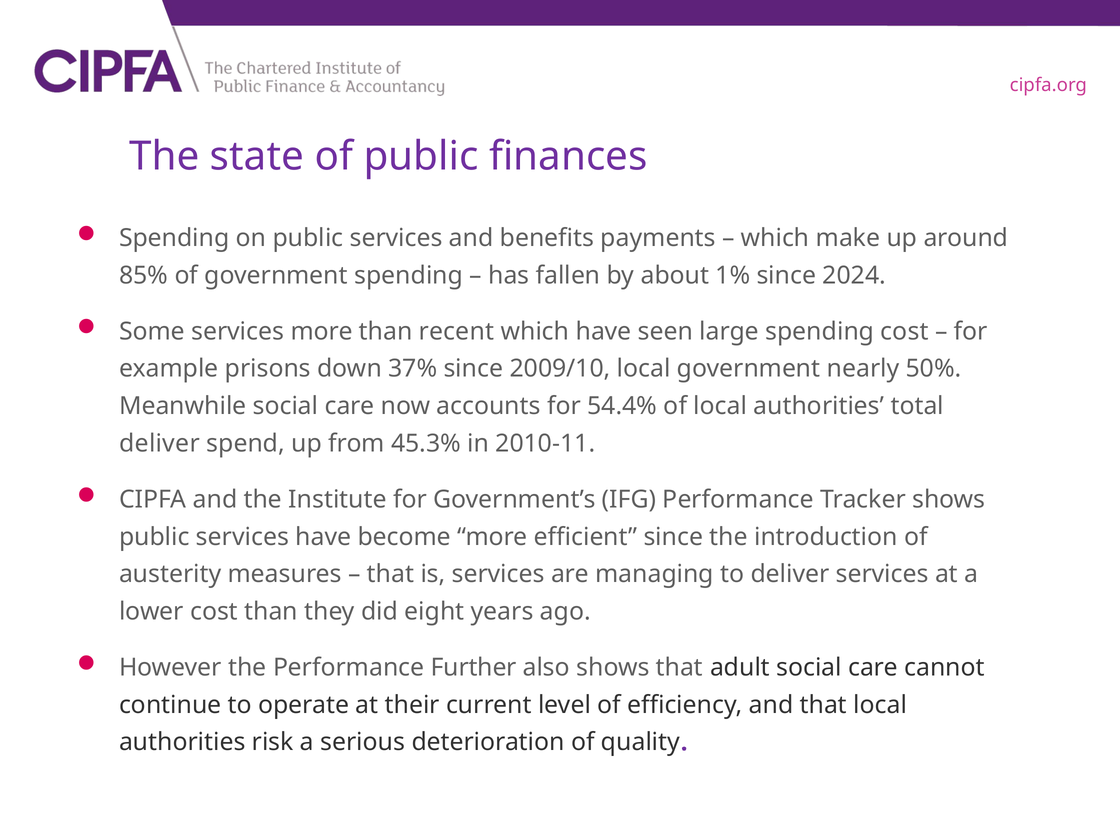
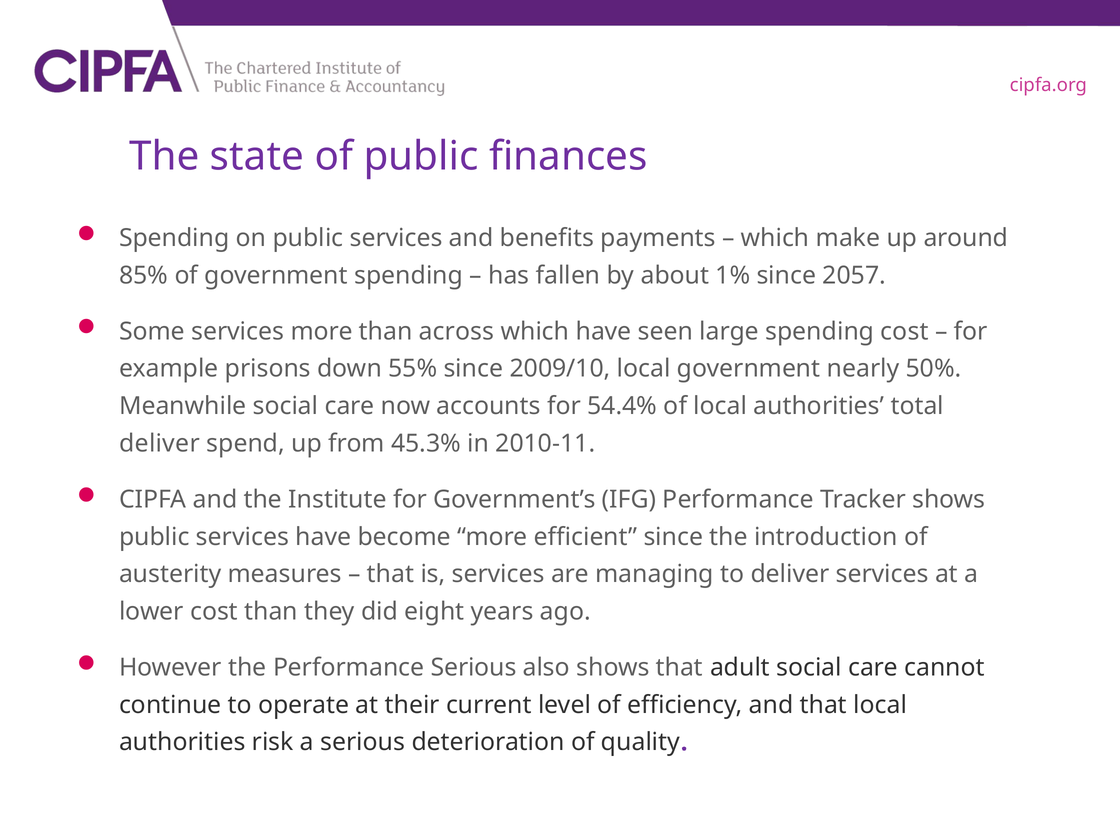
2024: 2024 -> 2057 (854, 275)
recent: recent -> across (457, 331)
37%: 37% -> 55% (413, 369)
Performance Further: Further -> Serious (474, 668)
